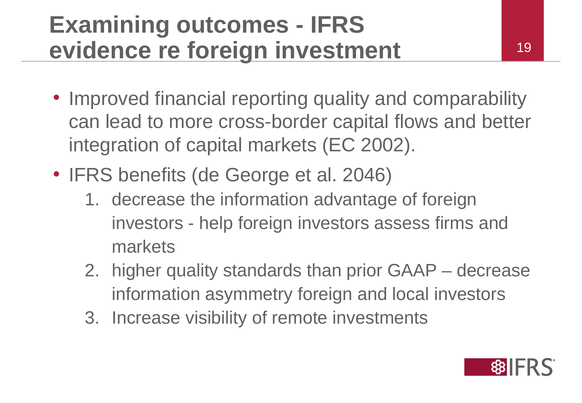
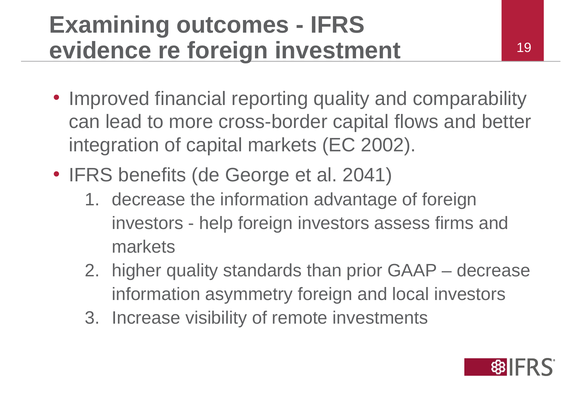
2046: 2046 -> 2041 (367, 175)
